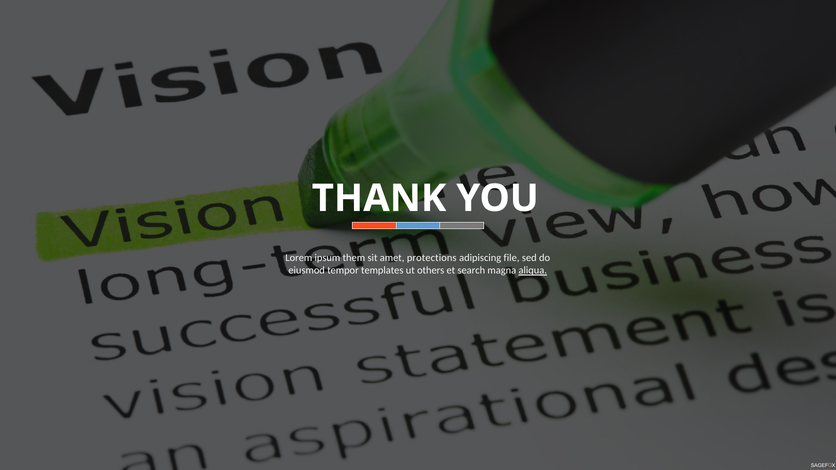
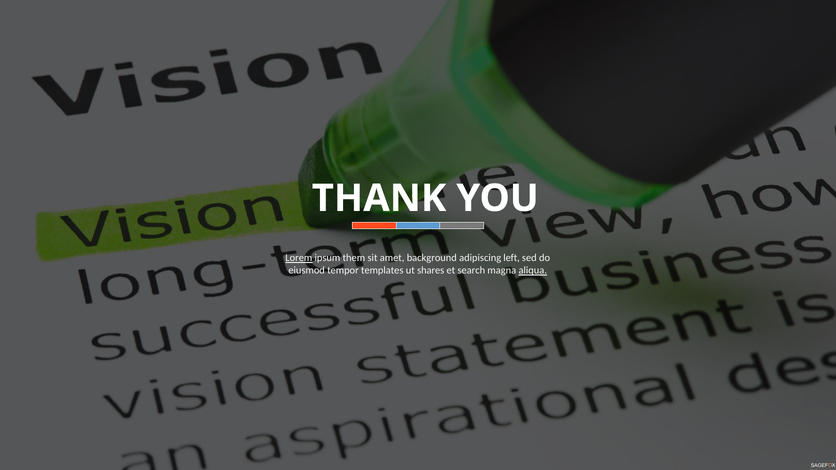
Lorem underline: none -> present (299, 258)
protections: protections -> background (432, 258)
file: file -> left (512, 258)
others: others -> shares (431, 271)
